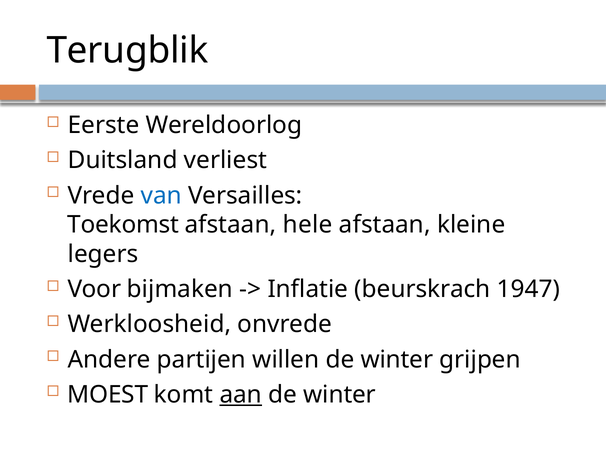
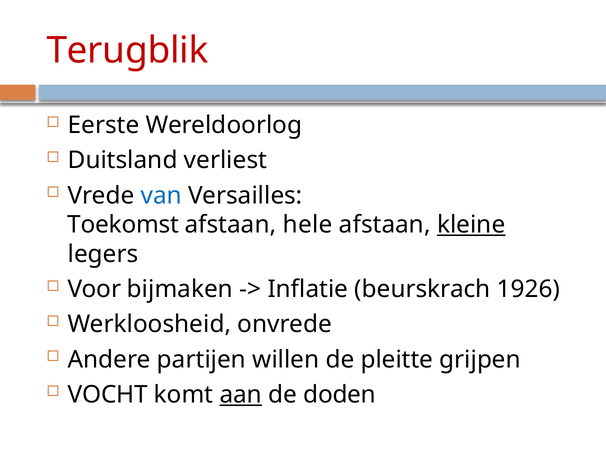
Terugblik colour: black -> red (127, 51)
kleine underline: none -> present (471, 225)
1947: 1947 -> 1926 (528, 290)
willen de winter: winter -> pleitte (397, 360)
MOEST: MOEST -> VOCHT (108, 395)
winter: winter -> doden (340, 395)
